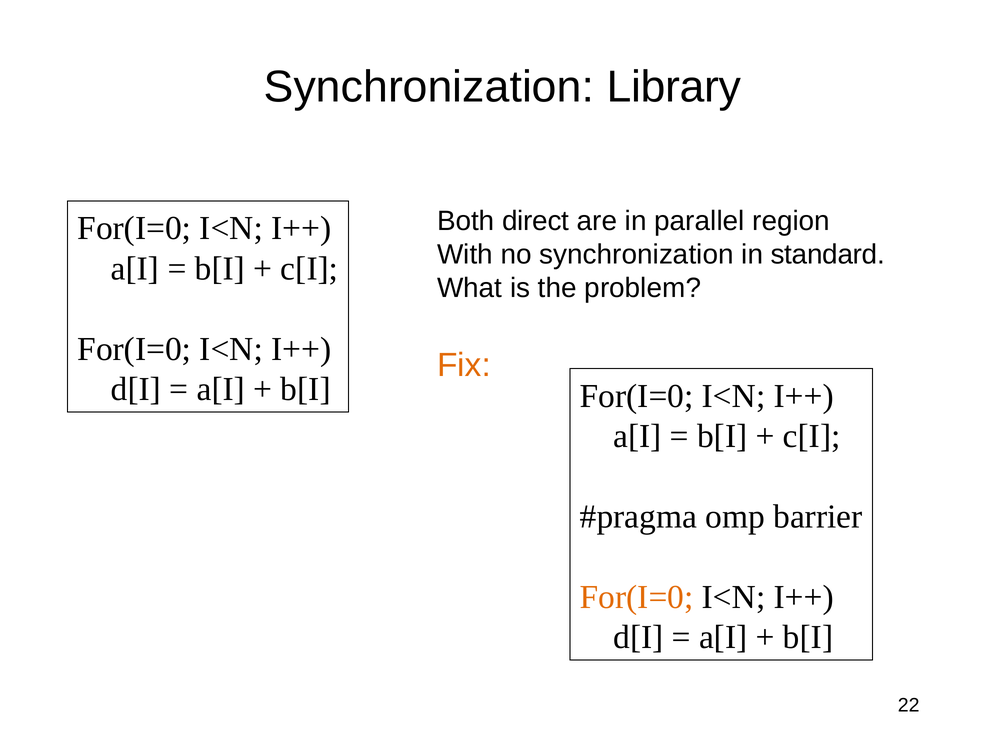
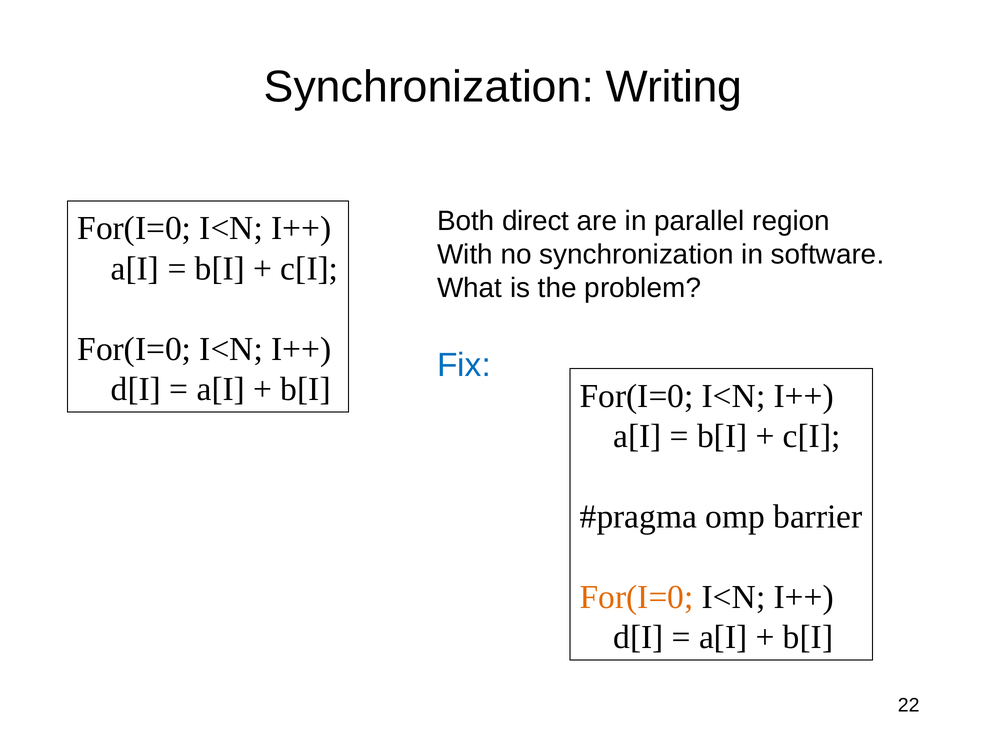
Library: Library -> Writing (674, 87)
standard: standard -> software (828, 254)
Fix colour: orange -> blue (464, 365)
